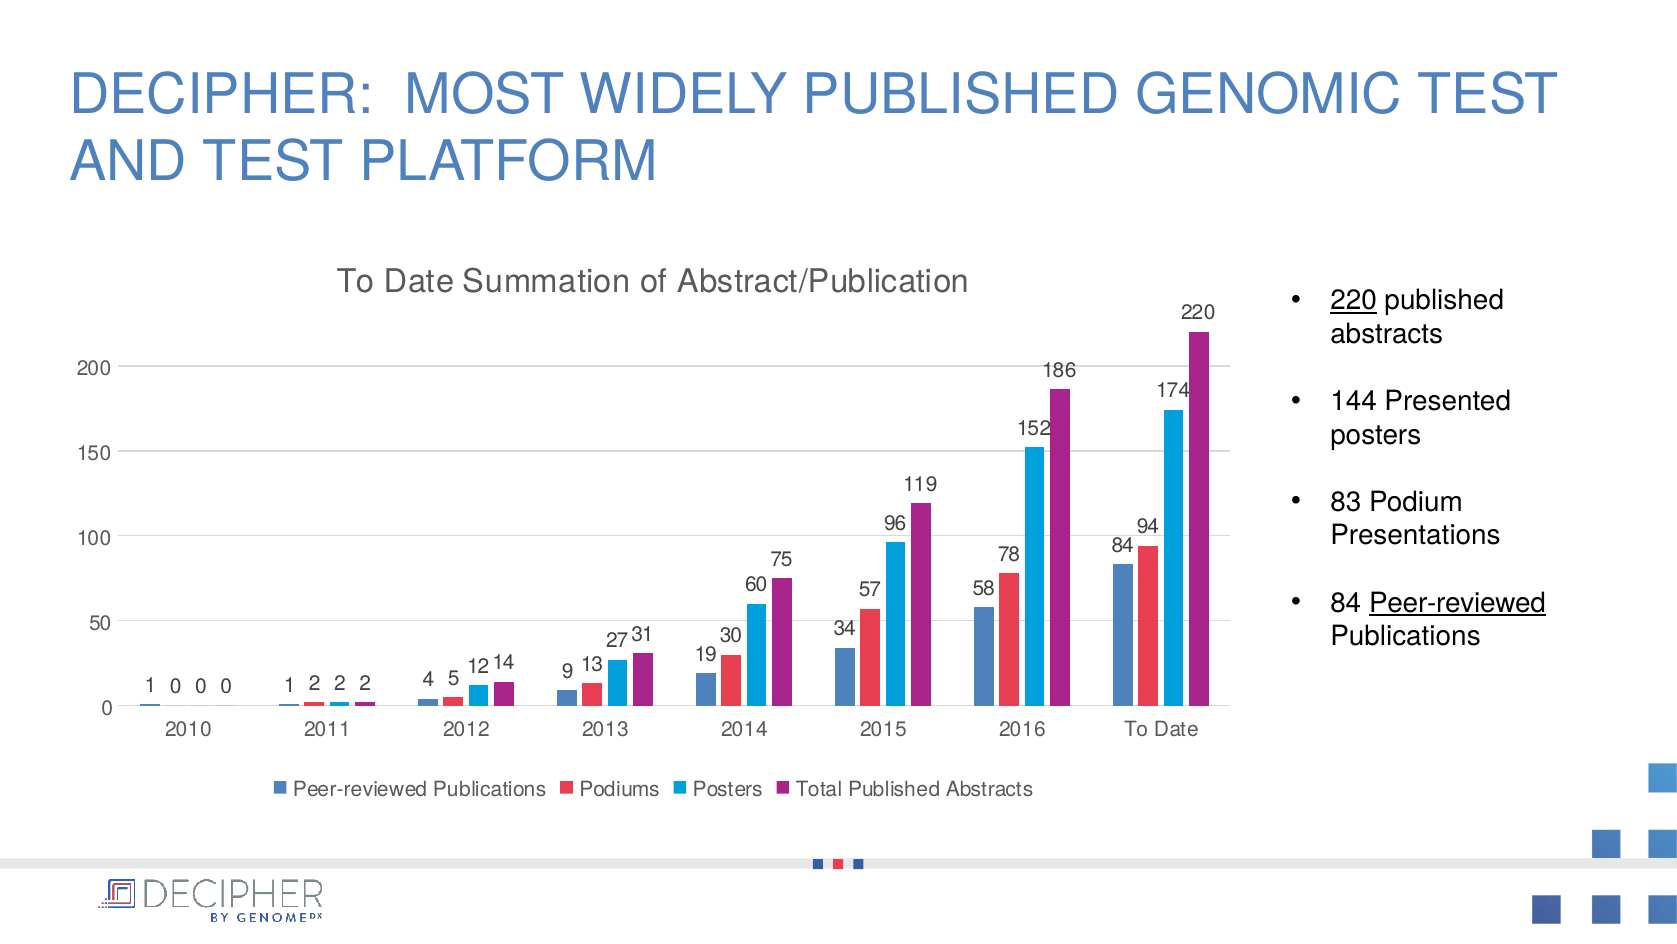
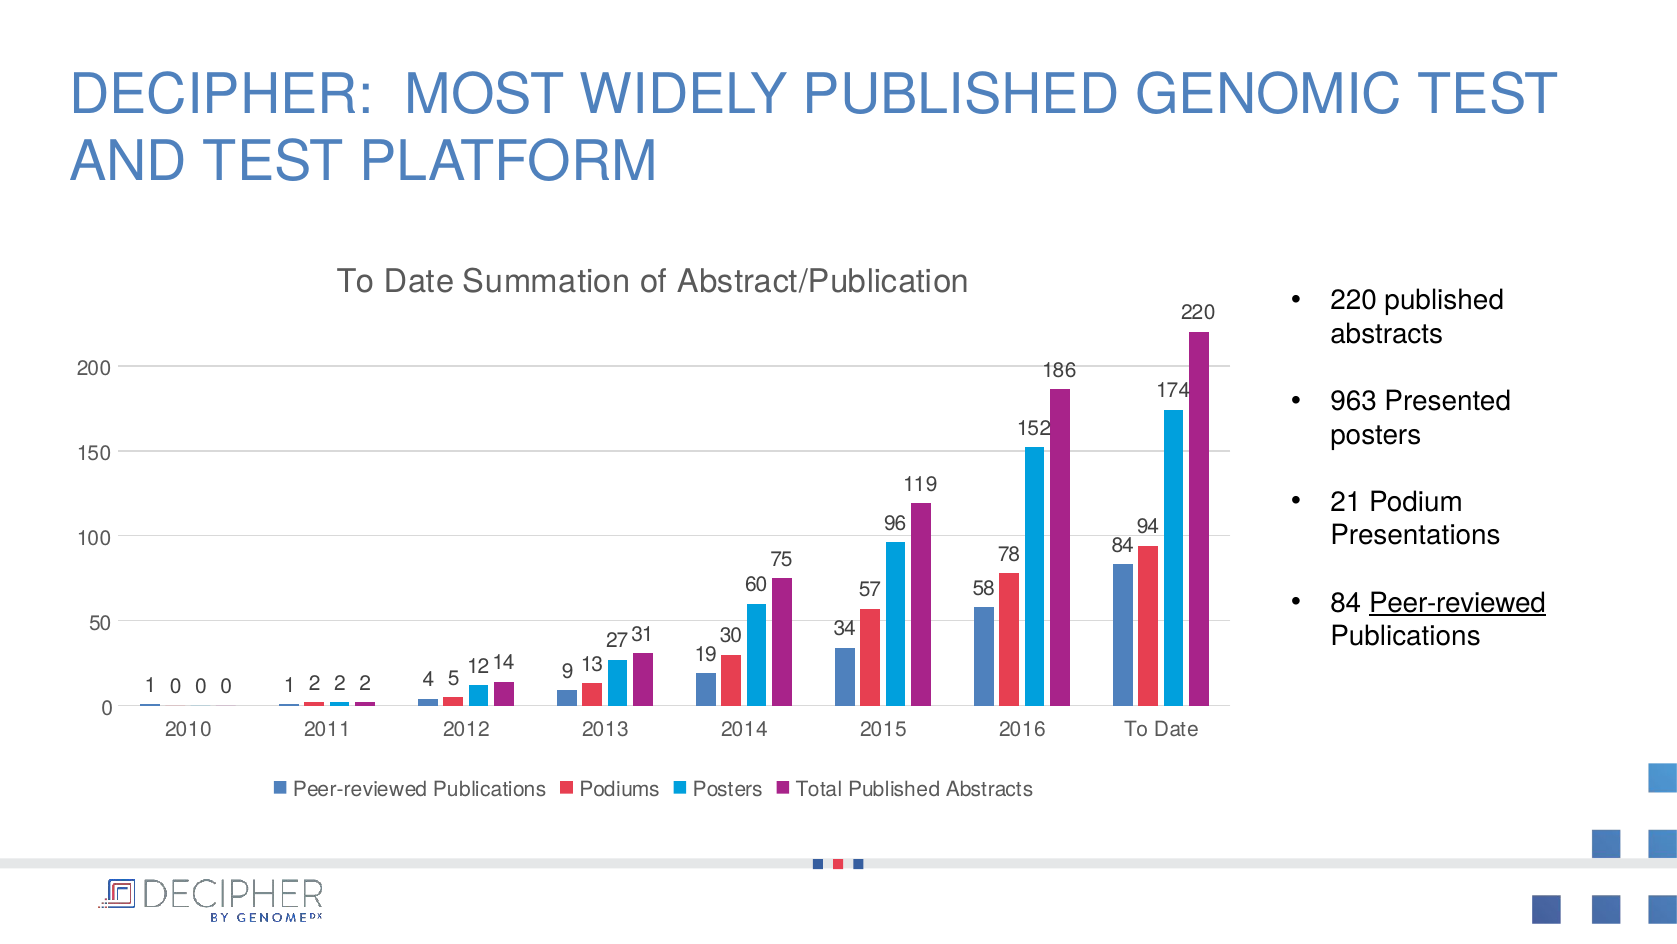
220 underline: present -> none (1354, 301)
144: 144 -> 963 (1354, 401)
83: 83 -> 21 (1346, 502)
